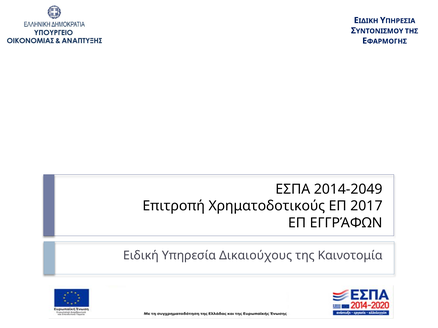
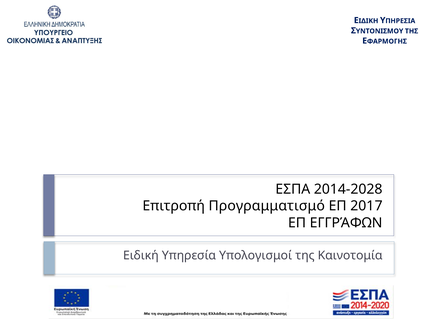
2014-2049: 2014-2049 -> 2014-2028 (348, 190)
Χρηματοδοτικούς: Χρηματοδοτικούς -> Προγραμματισμό (267, 206)
Δικαιούχους: Δικαιούχους -> Υπολογισμοί (256, 256)
